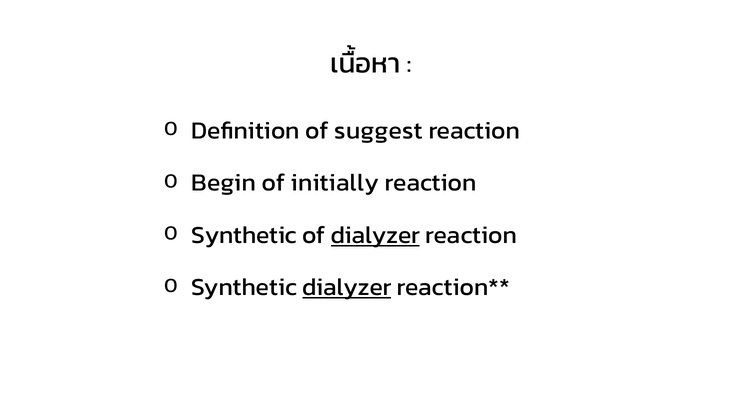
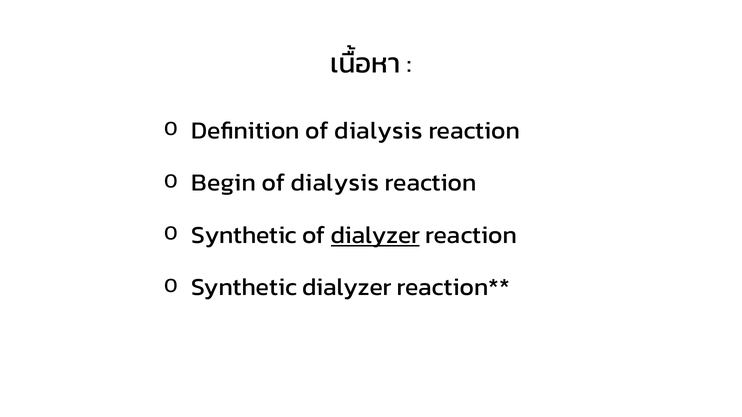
Definition of suggest: suggest -> dialysis (379, 131)
initially: initially -> dialysis (335, 183)
dialyzer underline: present -> none (347, 287)
